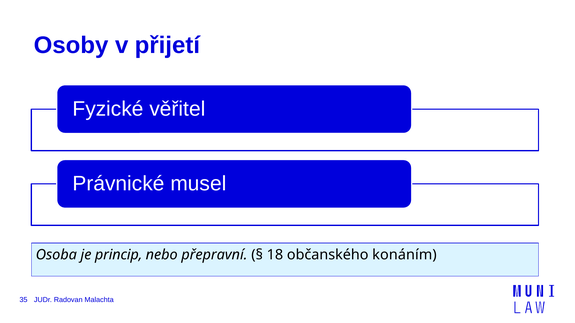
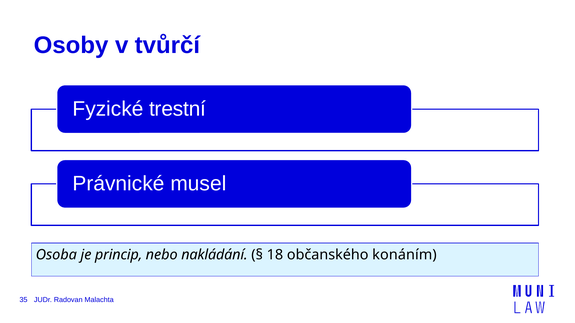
přijetí: přijetí -> tvůrčí (168, 45)
věřitel: věřitel -> trestní (177, 109)
přepravní: přepravní -> nakládání (214, 255)
